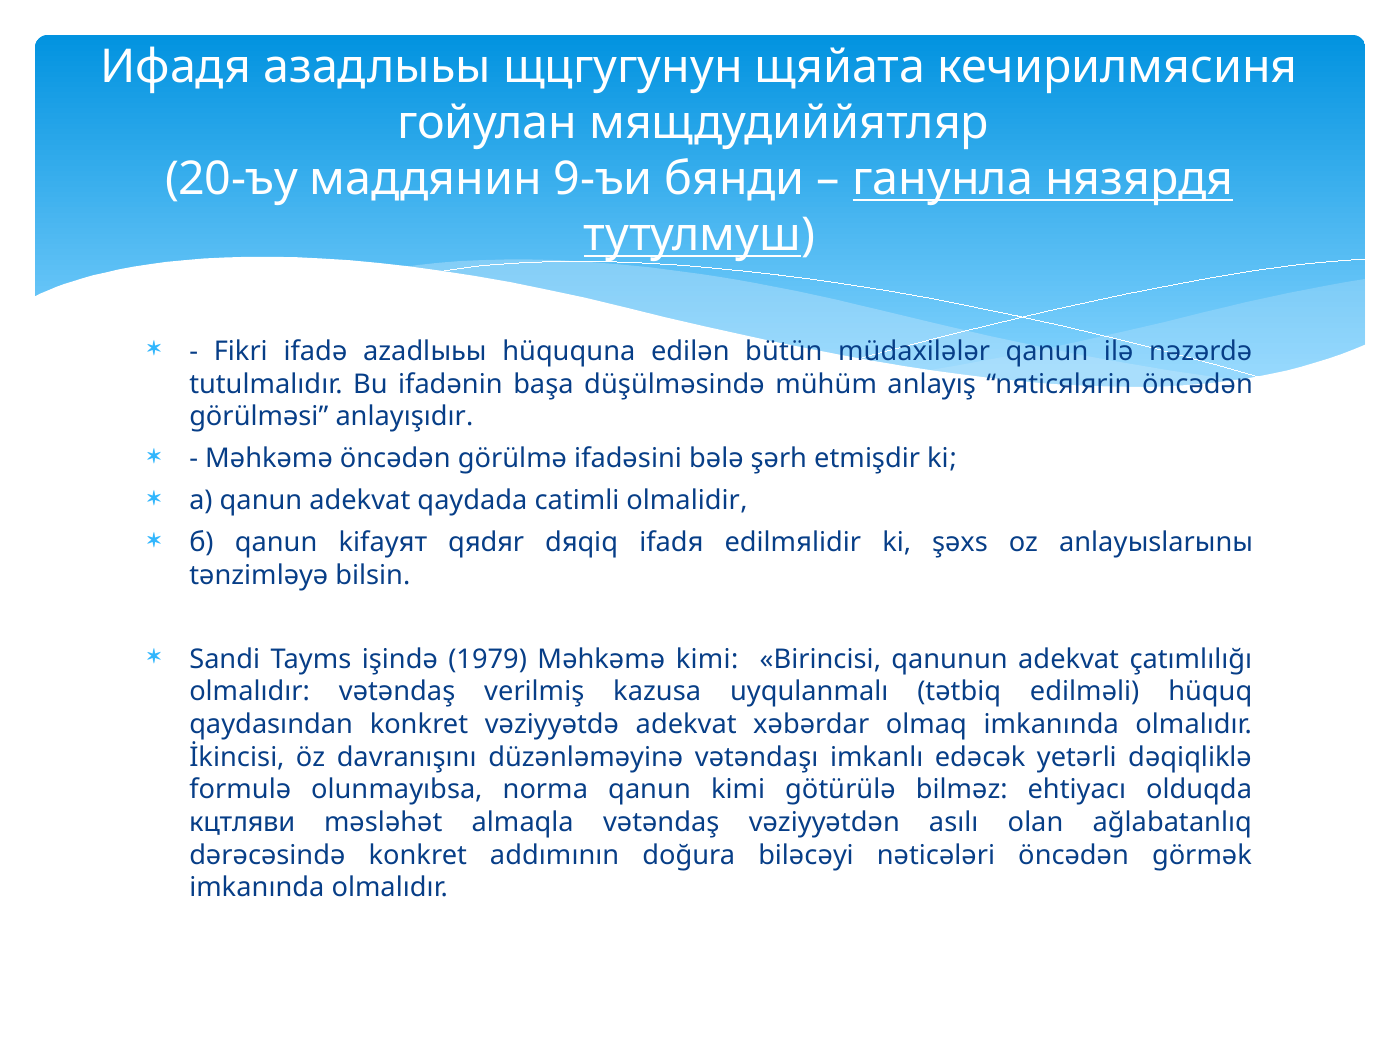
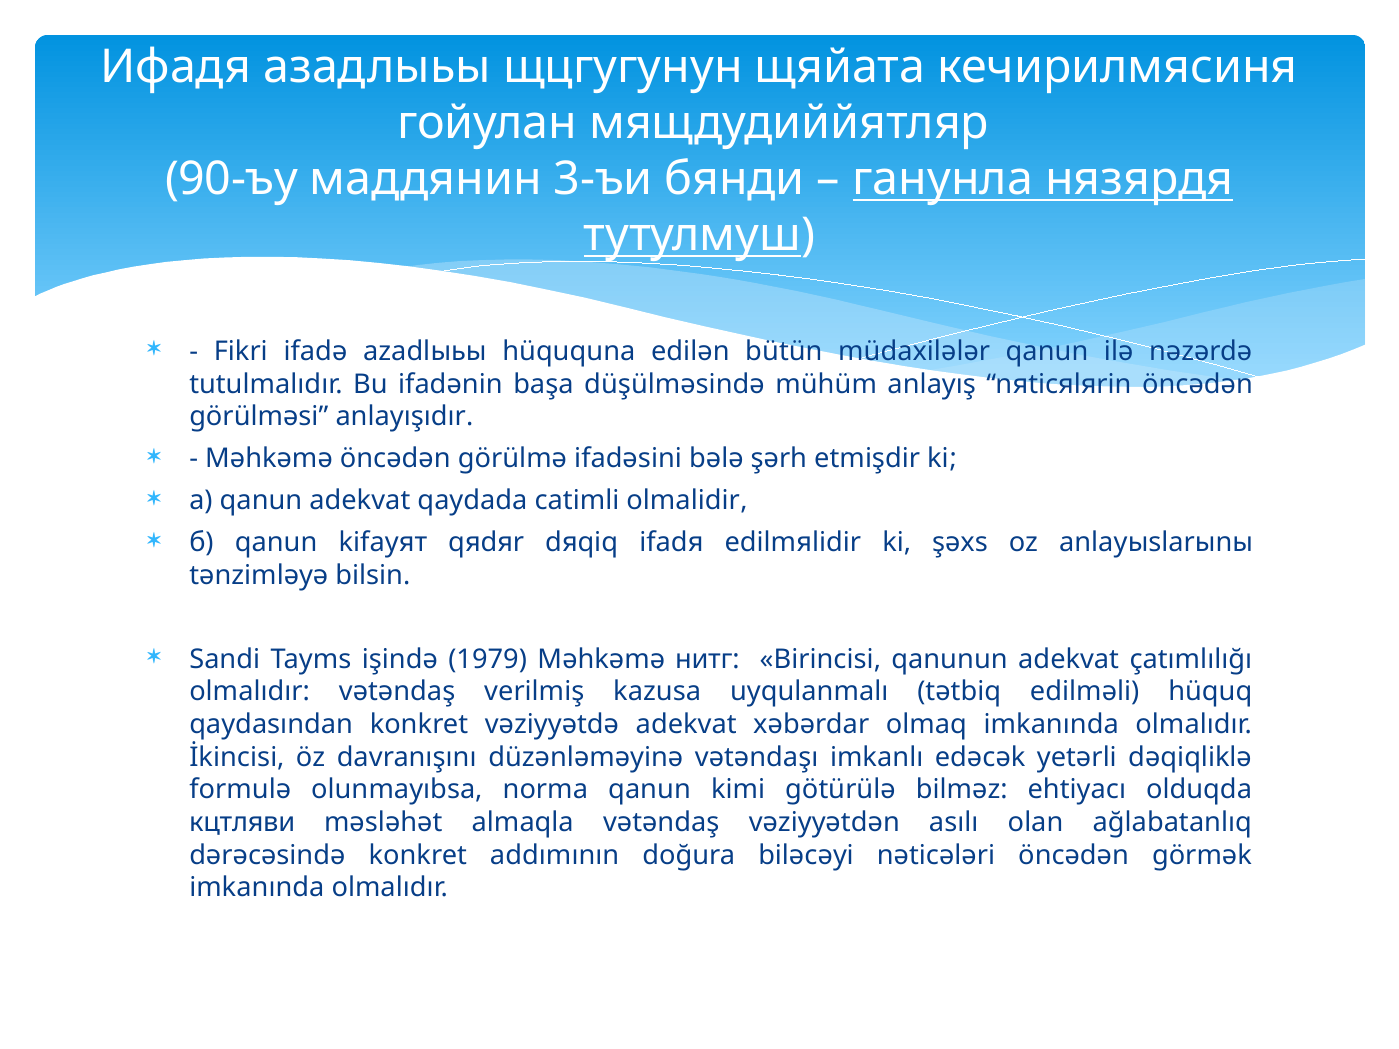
20-ъу: 20-ъу -> 90-ъу (232, 179)
9-ъи: 9-ъи -> 3-ъи (603, 179)
Məhkəmə kimi: kimi -> нитг (707, 659)
